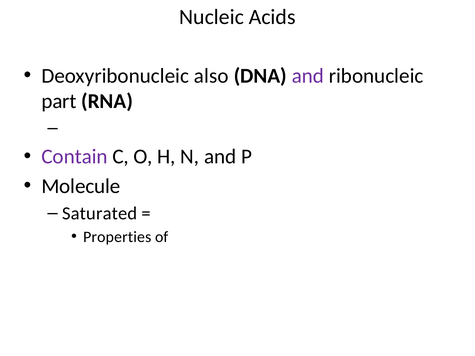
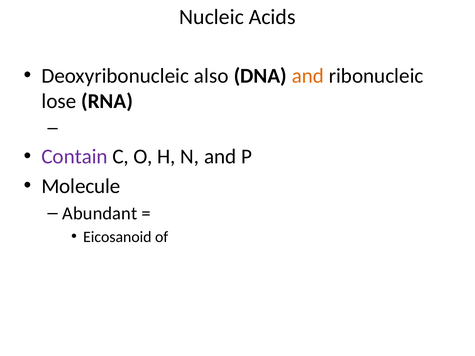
and colour: purple -> orange (308, 76)
part: part -> lose (59, 101)
Saturated: Saturated -> Abundant (100, 213)
Properties: Properties -> Eicosanoid (117, 237)
